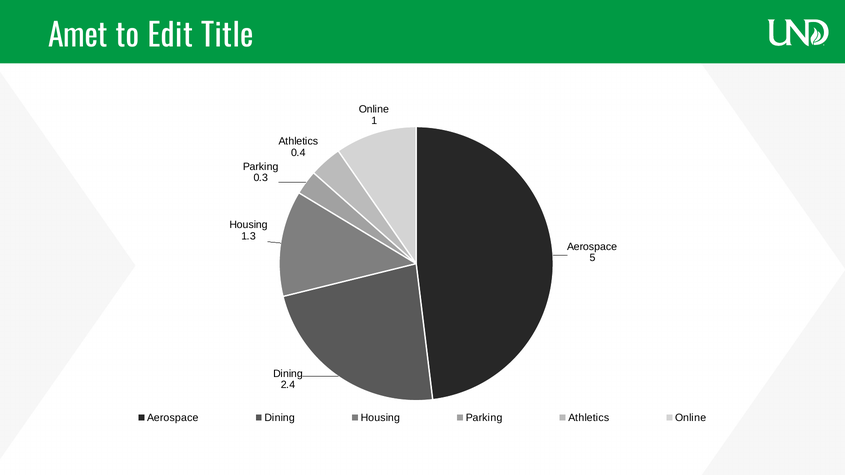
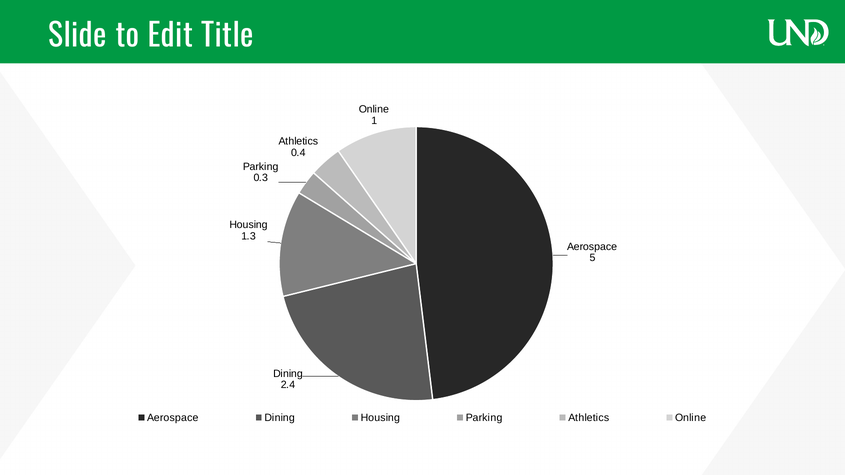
Amet: Amet -> Slide (78, 36)
